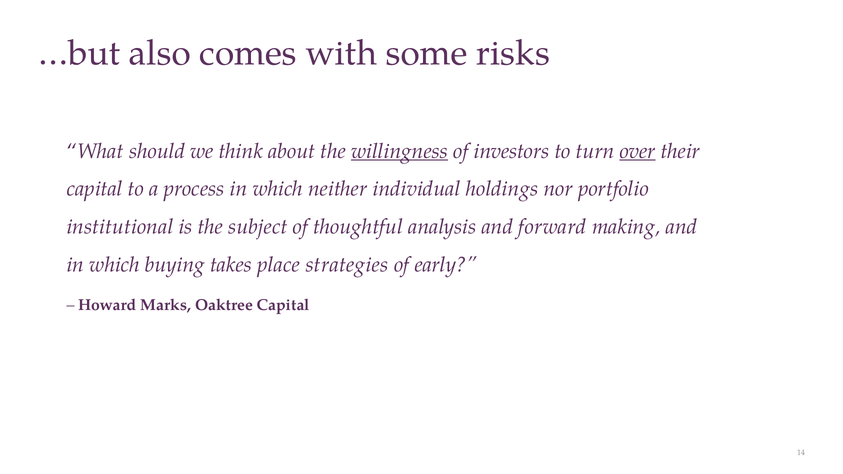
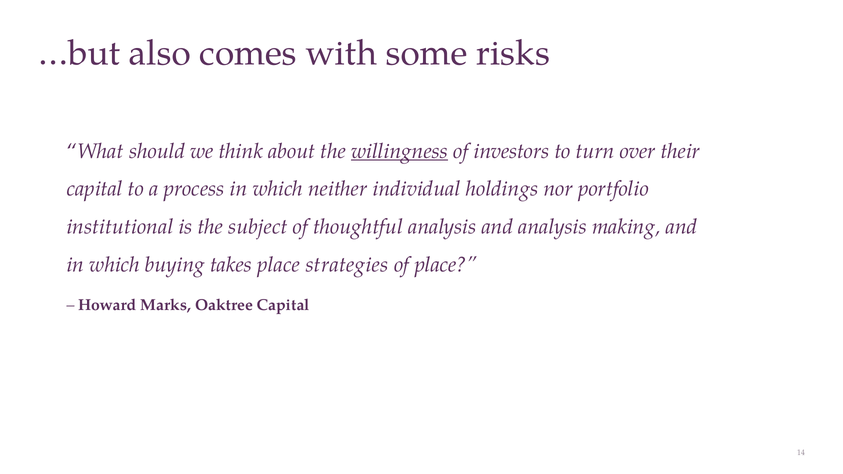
over underline: present -> none (638, 151)
and forward: forward -> analysis (553, 227)
of early: early -> place (446, 265)
